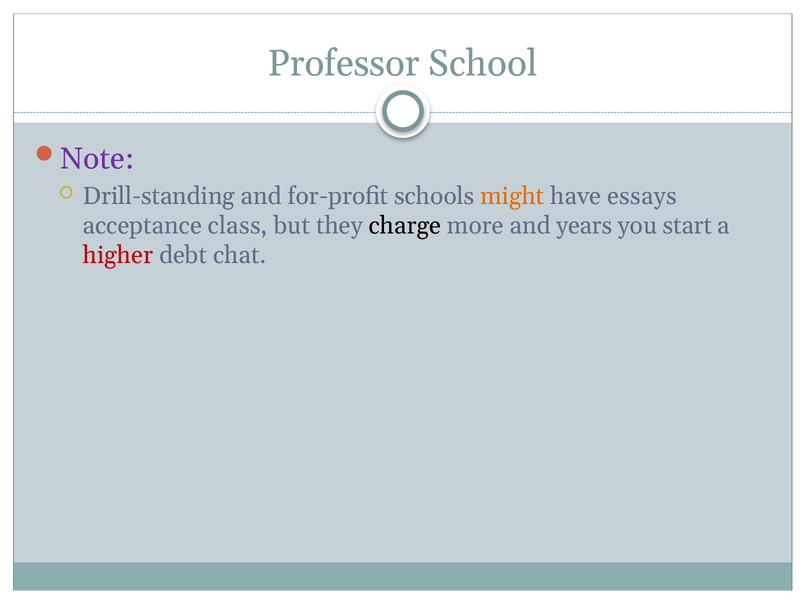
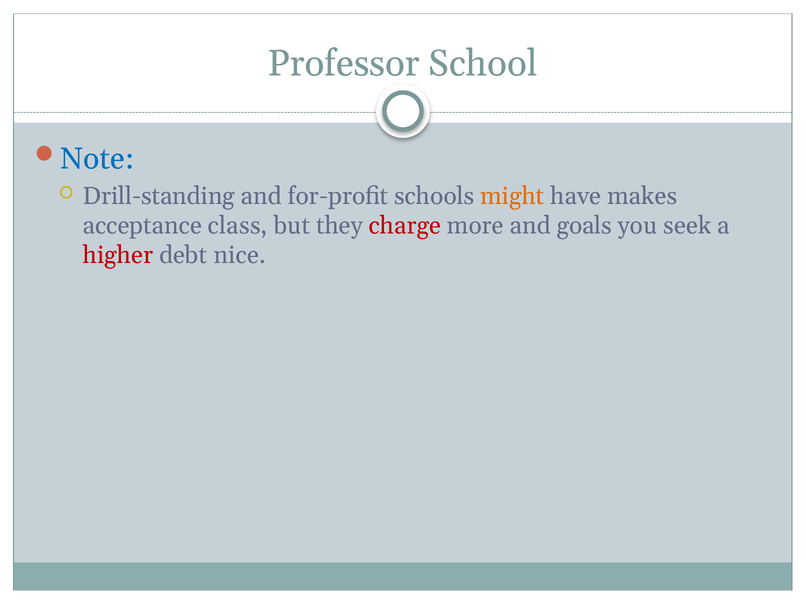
Note colour: purple -> blue (97, 159)
essays: essays -> makes (642, 196)
charge colour: black -> red (405, 226)
years: years -> goals (584, 226)
start: start -> seek (687, 226)
chat: chat -> nice (240, 255)
